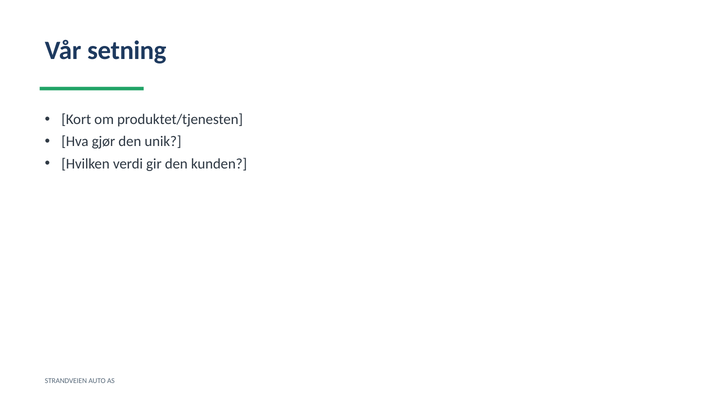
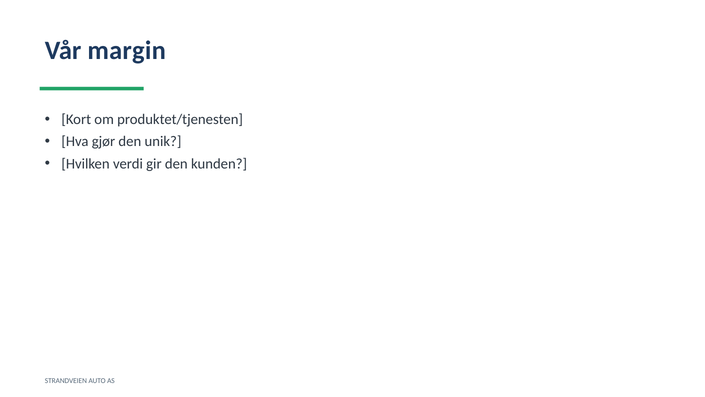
setning: setning -> margin (127, 50)
